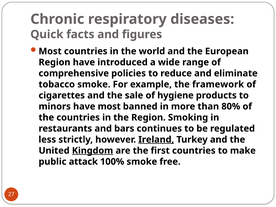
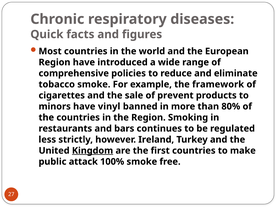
hygiene: hygiene -> prevent (175, 95)
have most: most -> vinyl (109, 106)
Ireland underline: present -> none (156, 140)
